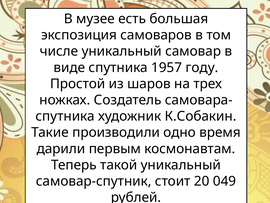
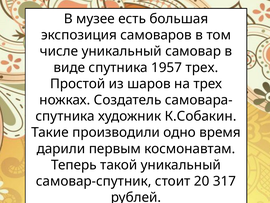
1957 году: году -> трех (202, 67)
049: 049 -> 317 (224, 181)
